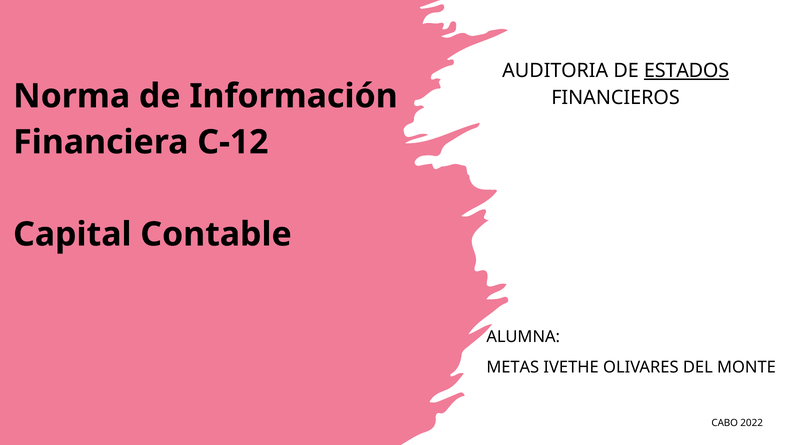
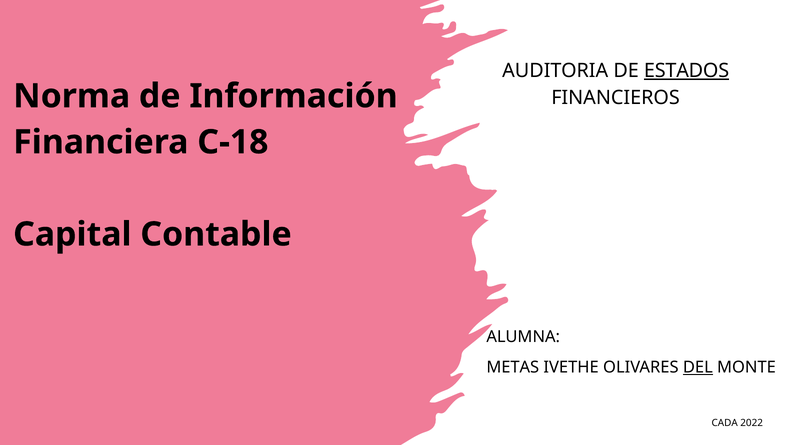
C-12: C-12 -> C-18 (233, 142)
DEL underline: none -> present (698, 368)
CABO: CABO -> CADA (725, 424)
